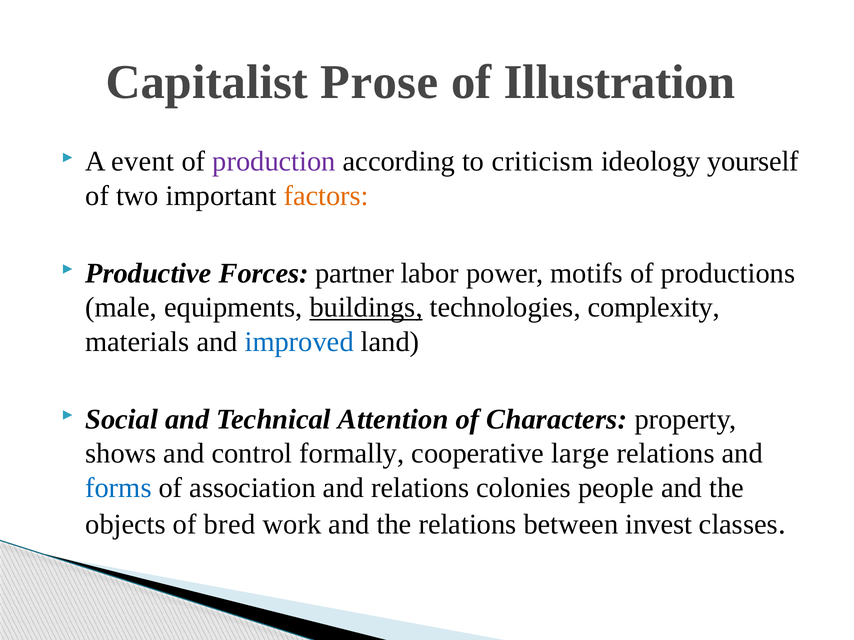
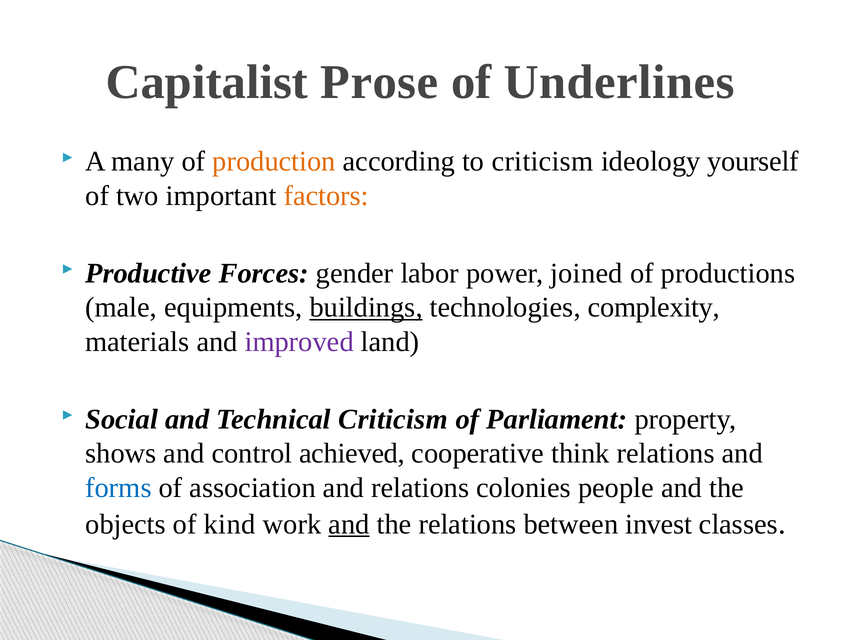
Illustration: Illustration -> Underlines (619, 82)
event: event -> many (143, 162)
production colour: purple -> orange (274, 162)
partner: partner -> gender (355, 274)
motifs: motifs -> joined (586, 274)
improved colour: blue -> purple (299, 342)
Technical Attention: Attention -> Criticism (393, 420)
Characters: Characters -> Parliament (557, 420)
formally: formally -> achieved (352, 454)
large: large -> think (580, 454)
bred: bred -> kind (230, 525)
and underline: none -> present (349, 525)
